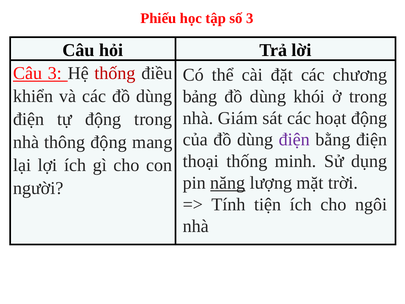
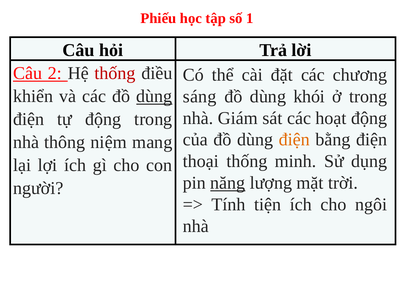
số 3: 3 -> 1 (250, 18)
Câu 3: 3 -> 2 (55, 73)
dùng underline: none -> present (154, 96)
bảng: bảng -> sáng (200, 96)
điện colour: purple -> orange (294, 140)
thông động: động -> niệm (109, 142)
